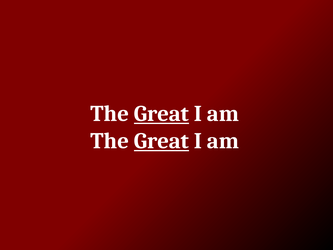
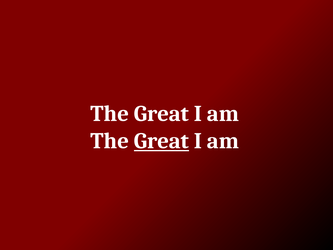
Great underline: present -> none (161, 113)
